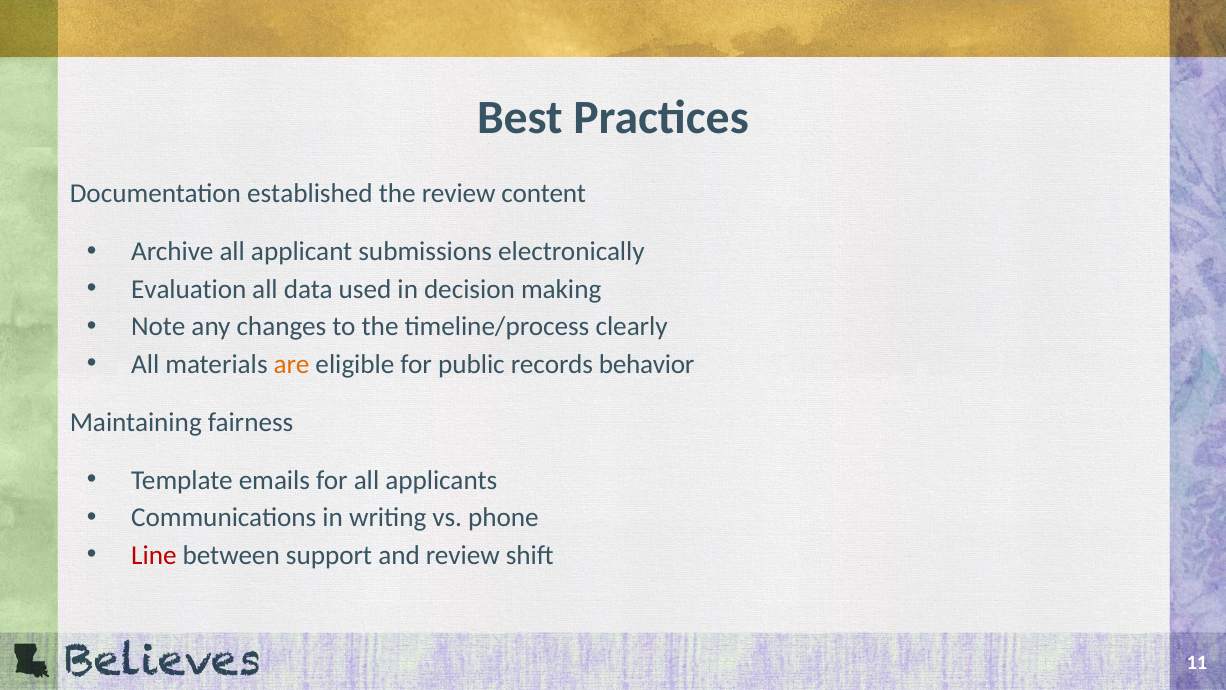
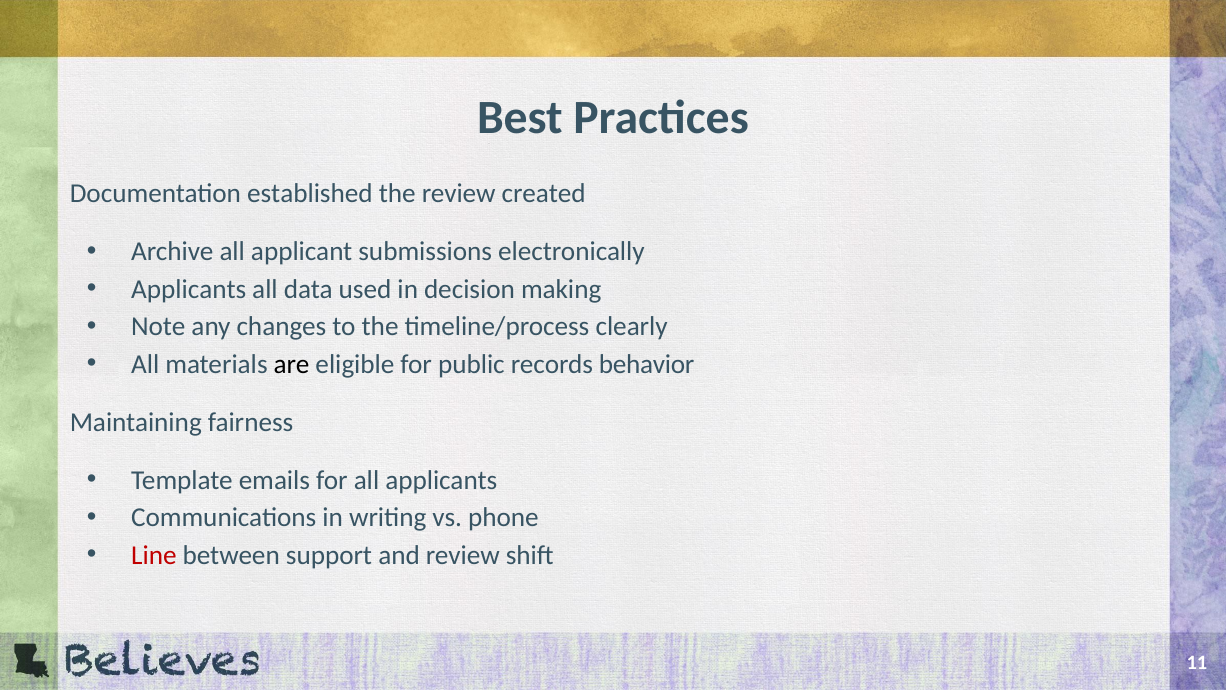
content: content -> created (544, 194)
Evaluation: Evaluation -> Applicants (189, 289)
are colour: orange -> black (292, 364)
